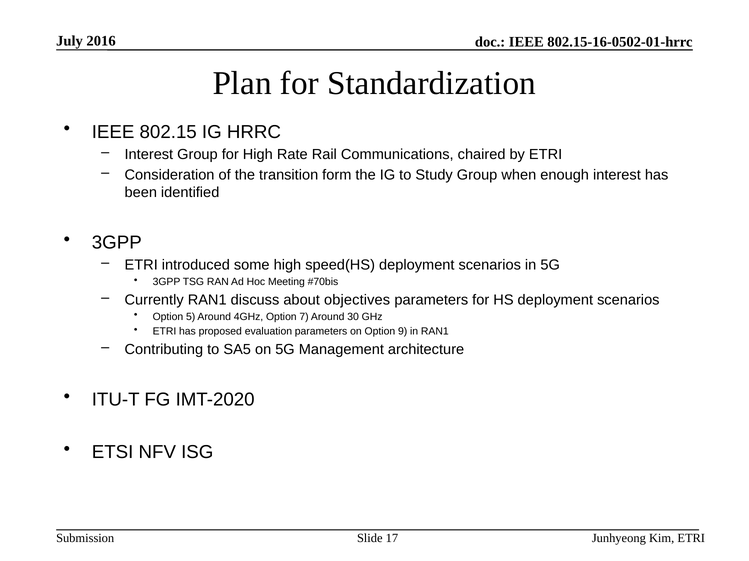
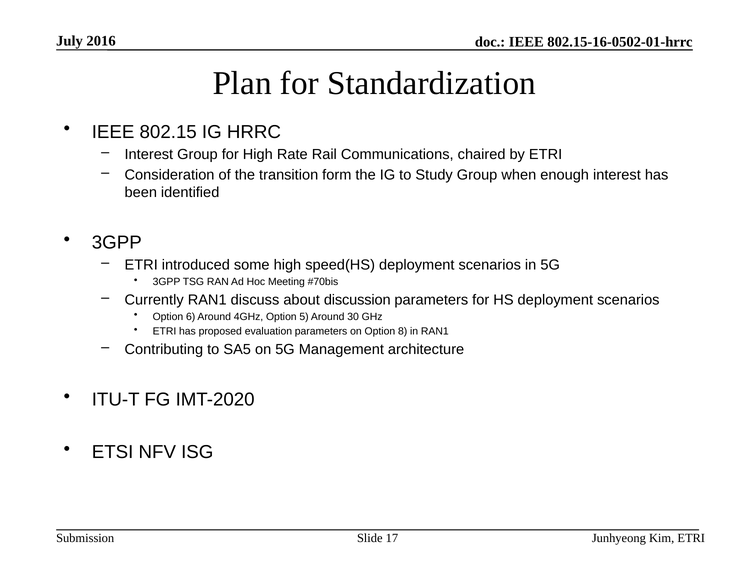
objectives: objectives -> discussion (357, 300)
5: 5 -> 6 (191, 317)
7: 7 -> 5 (304, 317)
9: 9 -> 8 (403, 332)
